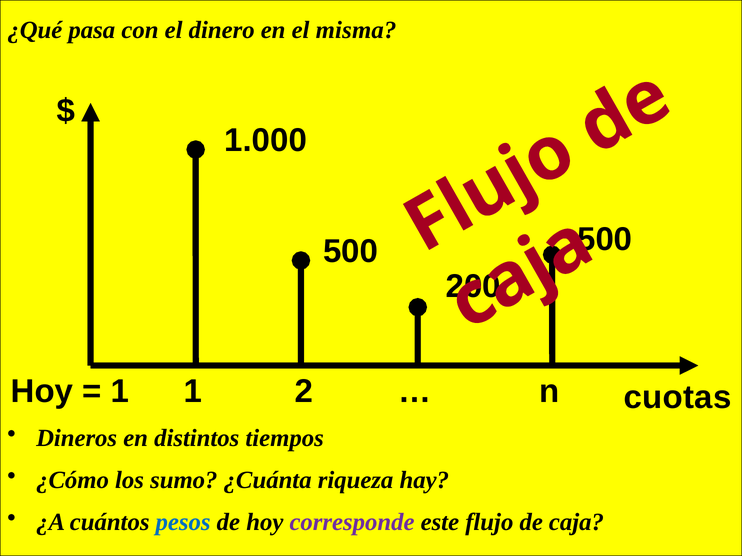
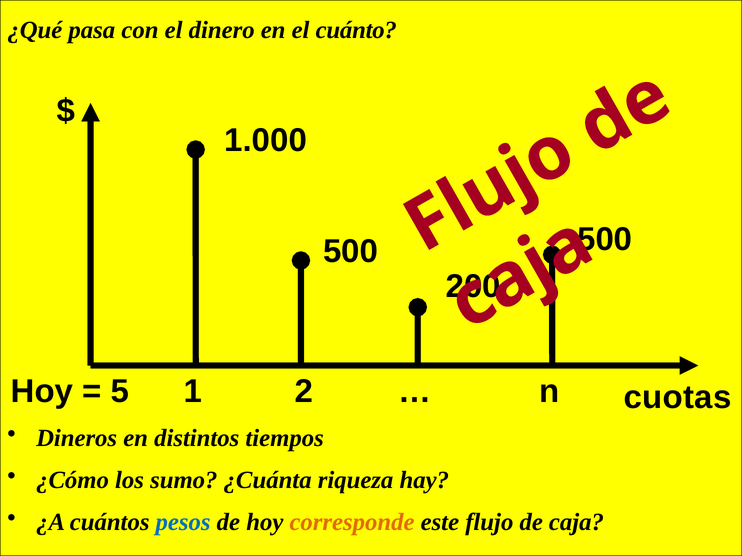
misma: misma -> cuánto (356, 30)
1: 1 -> 5 (120, 392)
corresponde colour: purple -> orange (352, 523)
